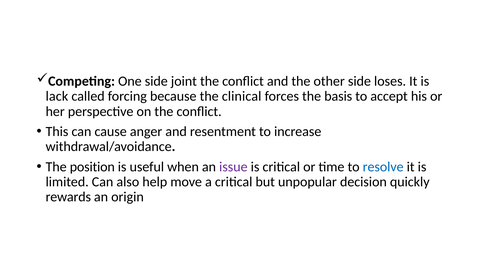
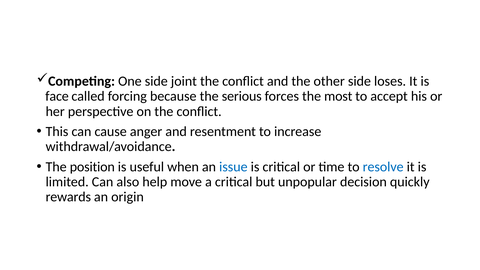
lack: lack -> face (57, 96)
clinical: clinical -> serious (242, 96)
basis: basis -> most (338, 96)
issue colour: purple -> blue (233, 167)
